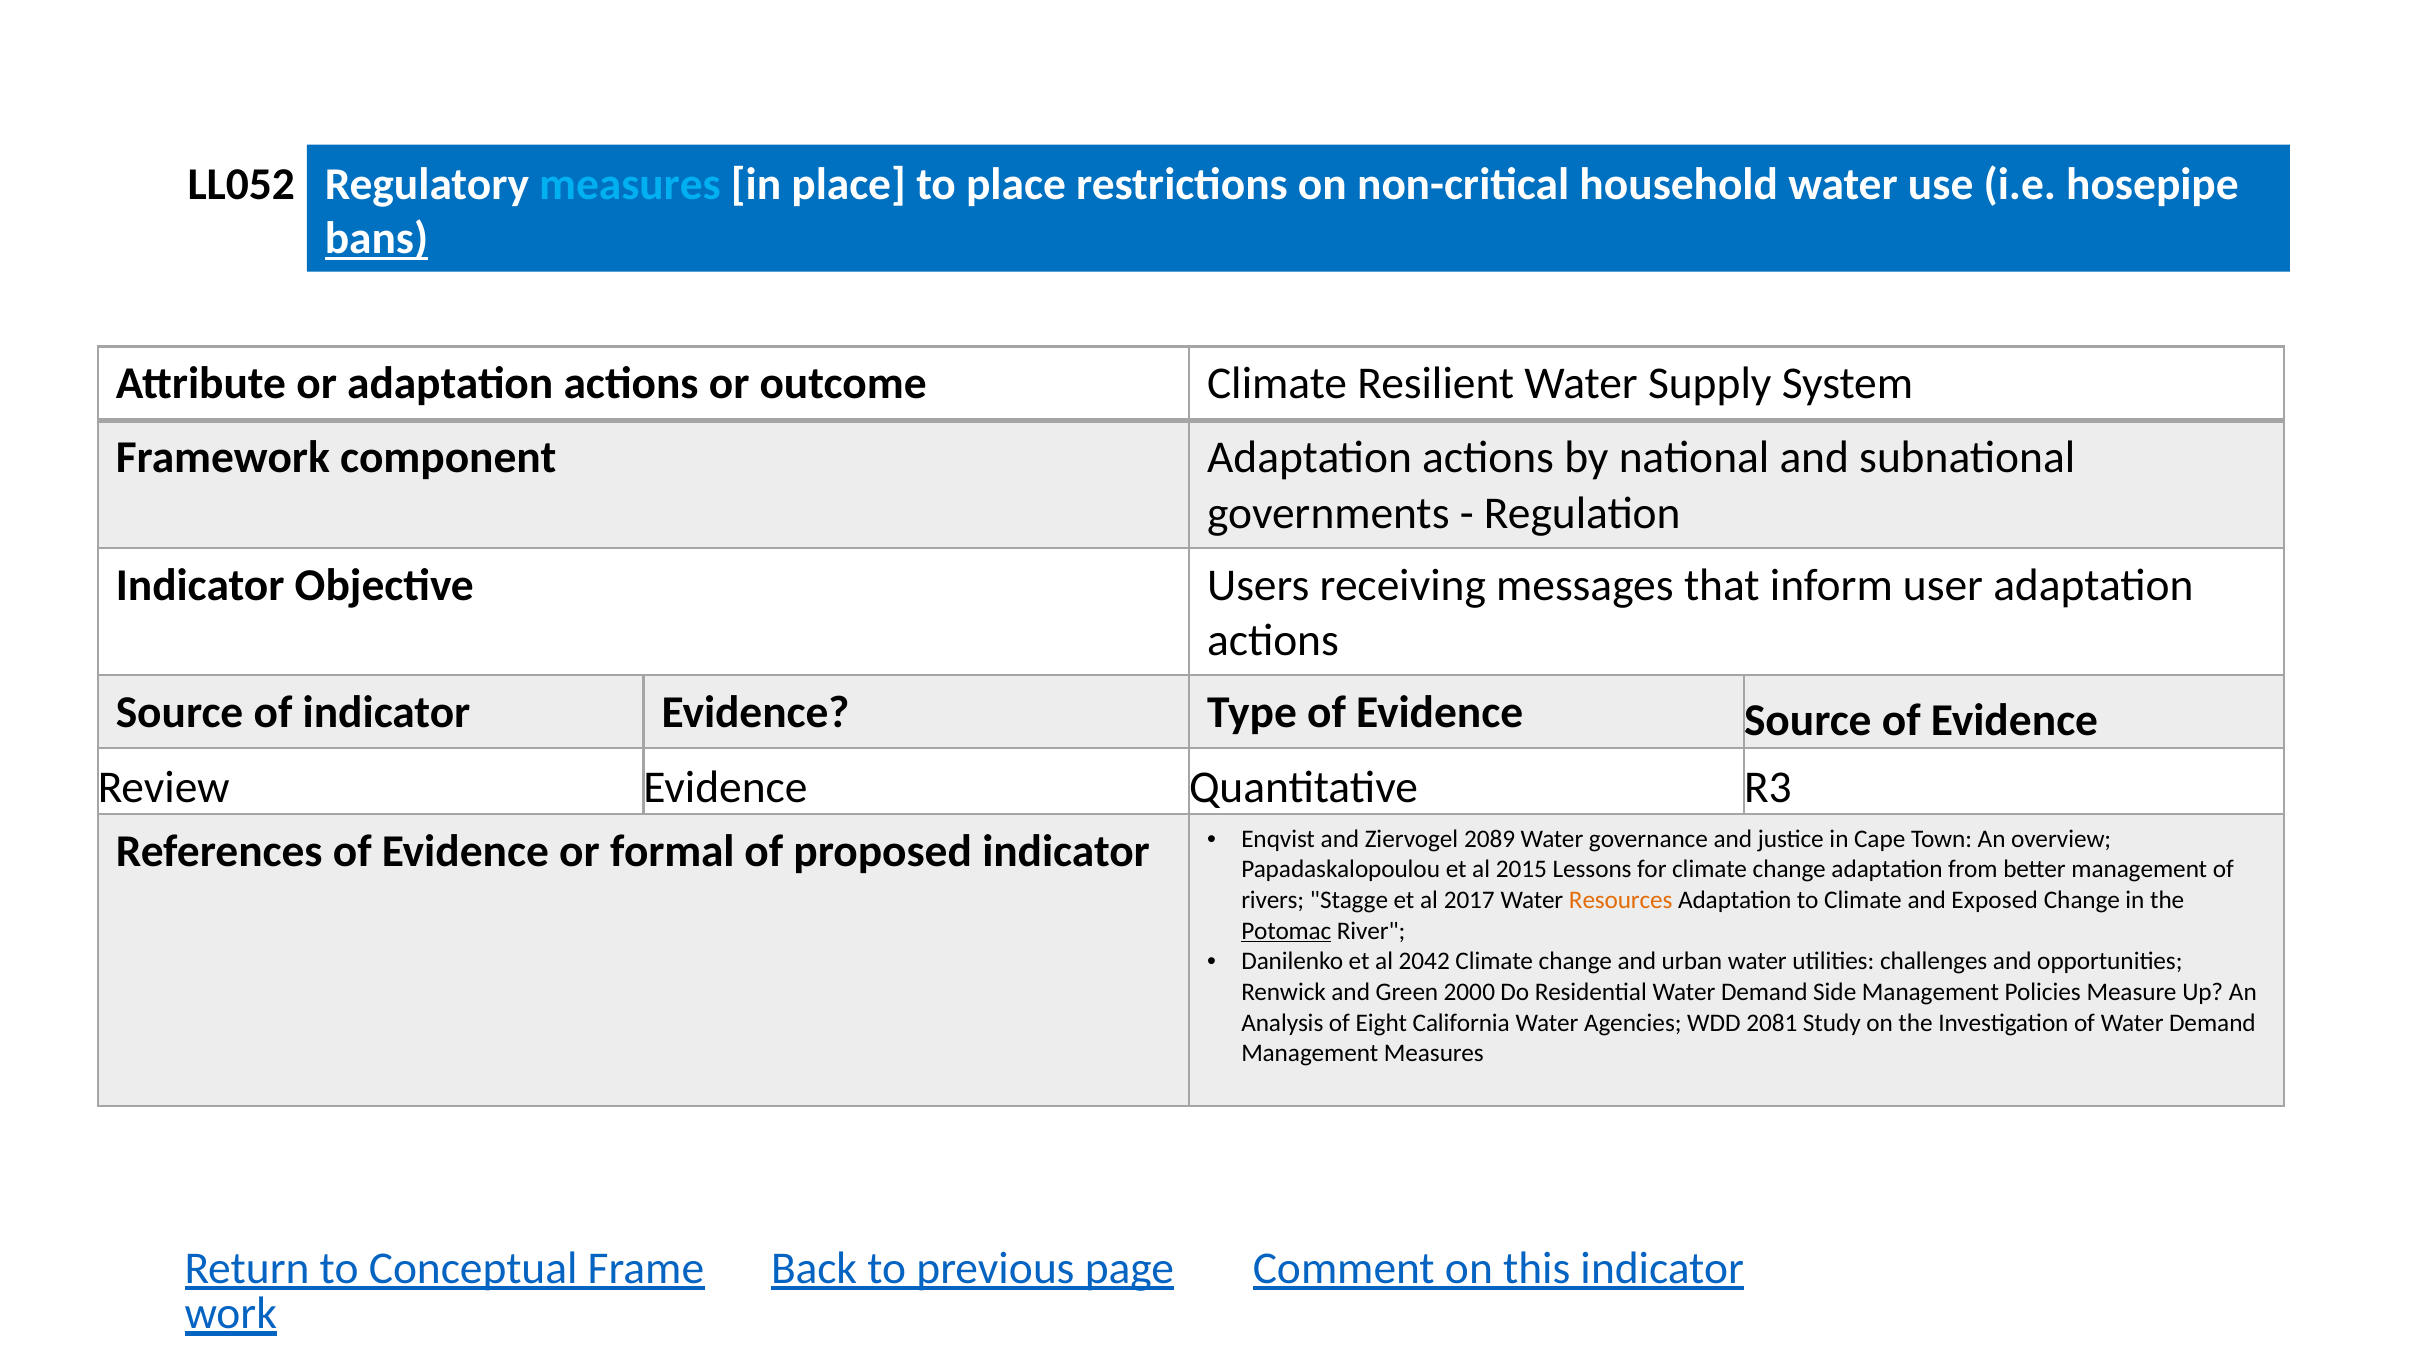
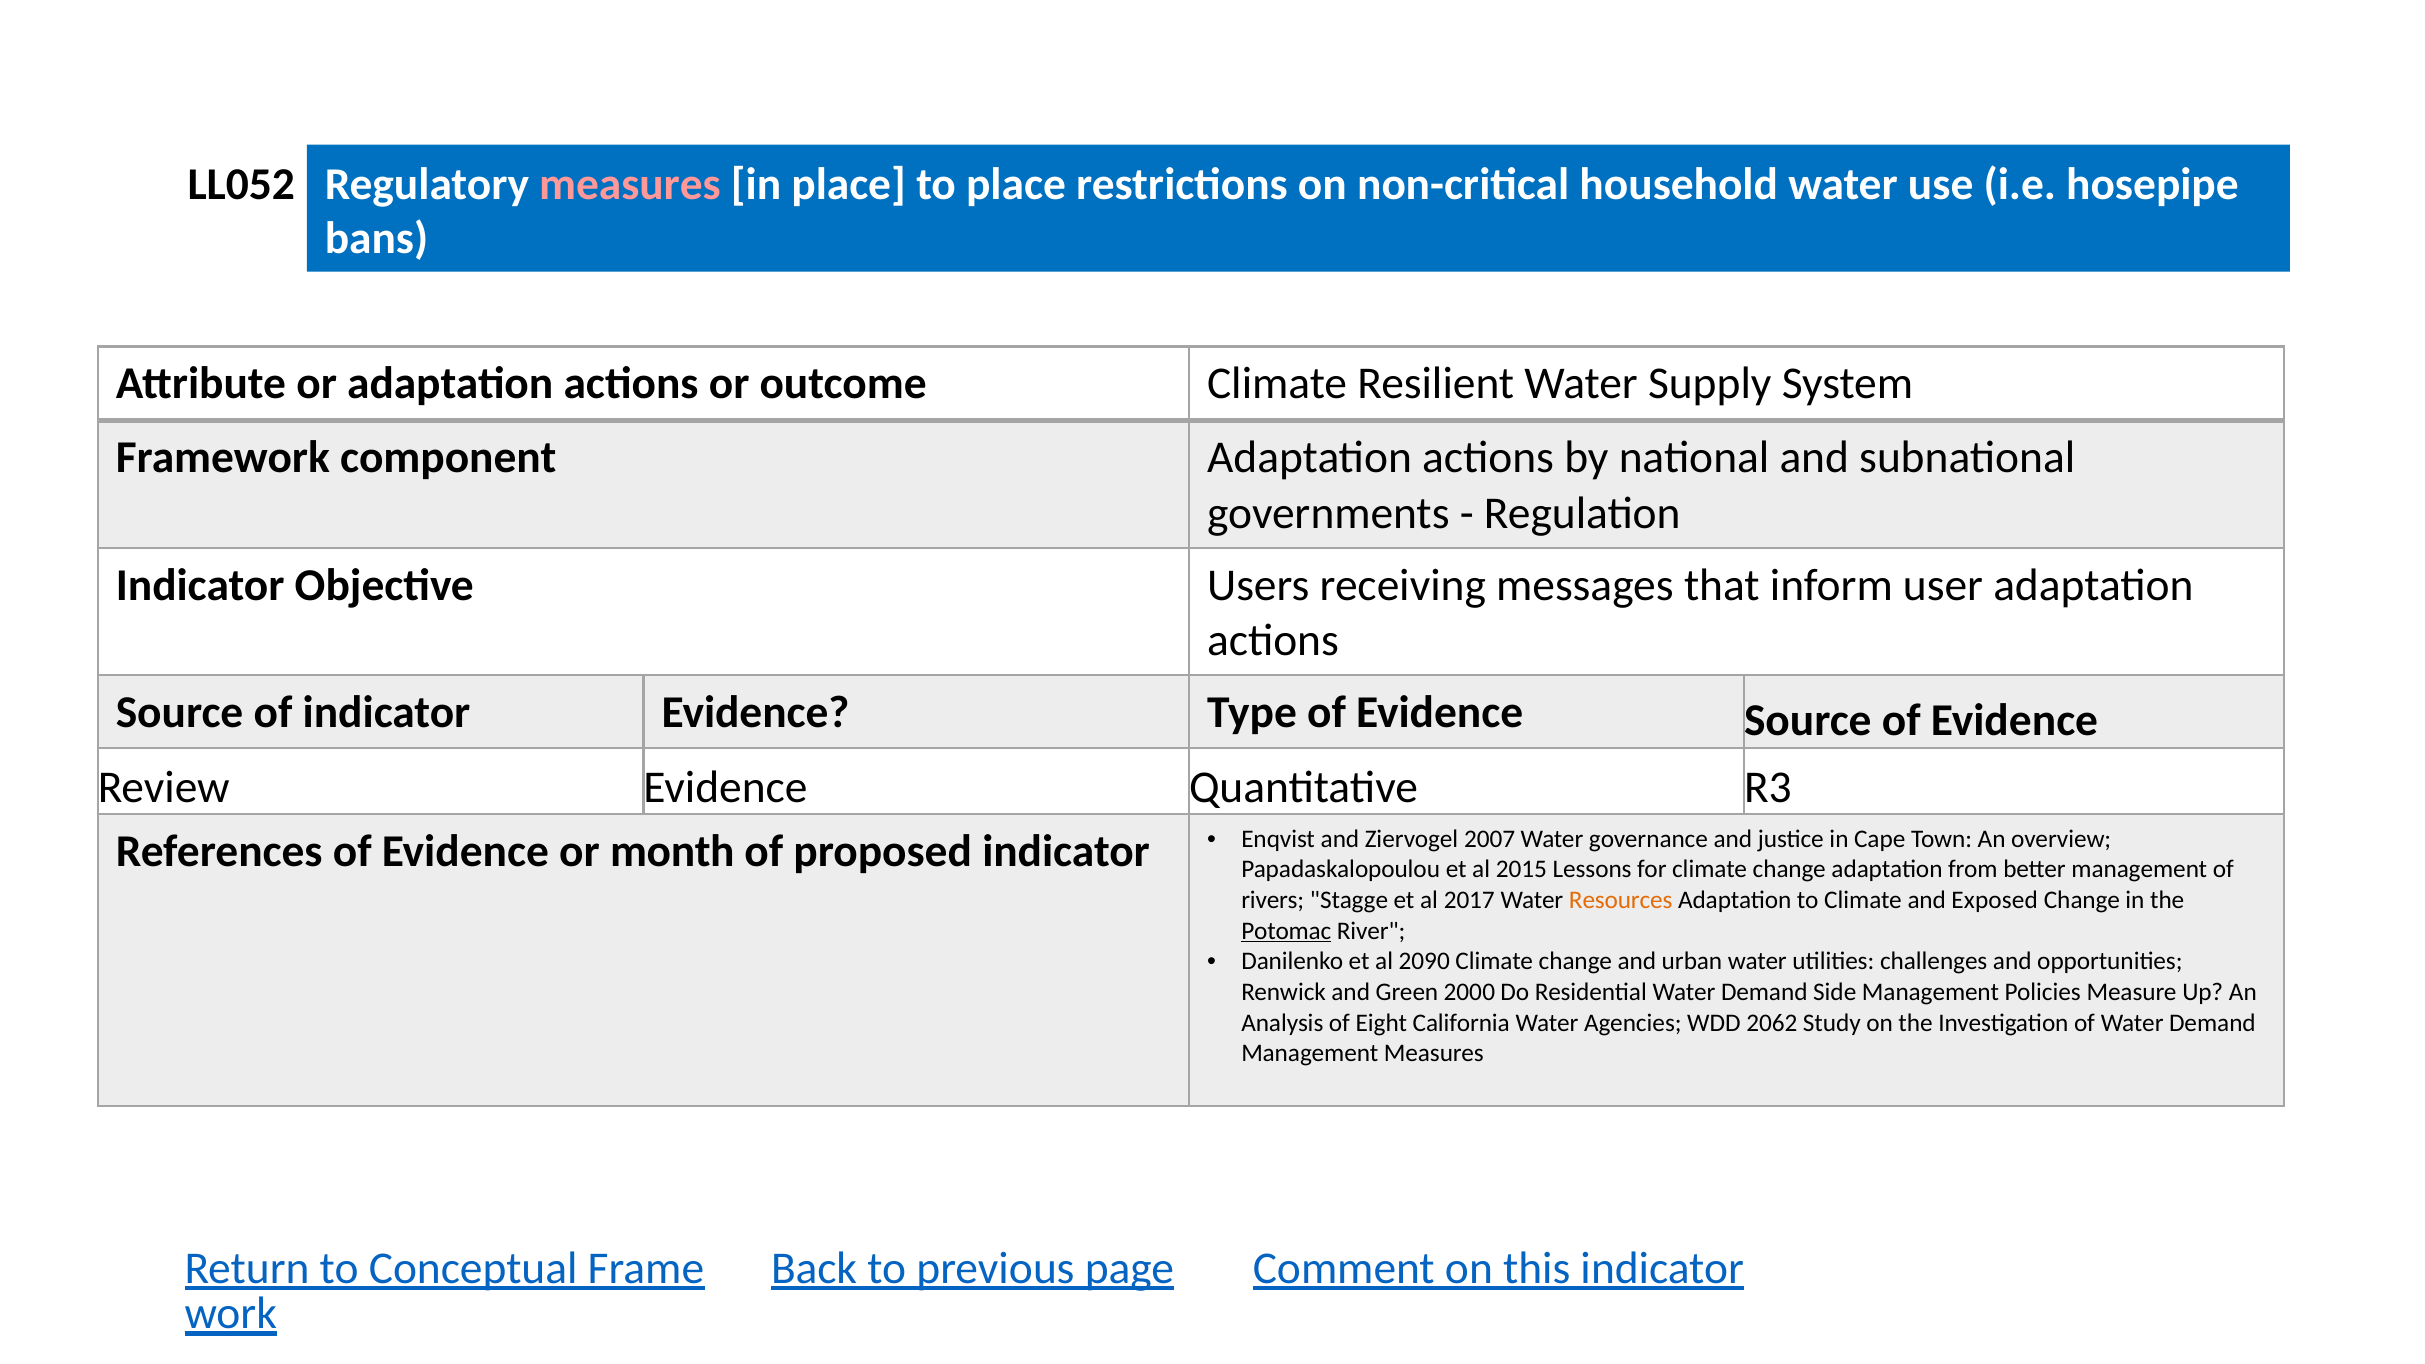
measures colour: light blue -> pink (630, 184)
bans underline: present -> none (377, 239)
formal: formal -> month (672, 852)
2089: 2089 -> 2007 (1490, 839)
2042: 2042 -> 2090 (1424, 961)
2081: 2081 -> 2062 (1772, 1023)
